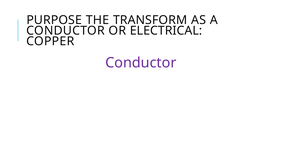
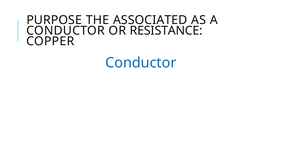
TRANSFORM: TRANSFORM -> ASSOCIATED (150, 20)
ELECTRICAL: ELECTRICAL -> RESISTANCE (166, 31)
Conductor colour: purple -> blue (141, 63)
